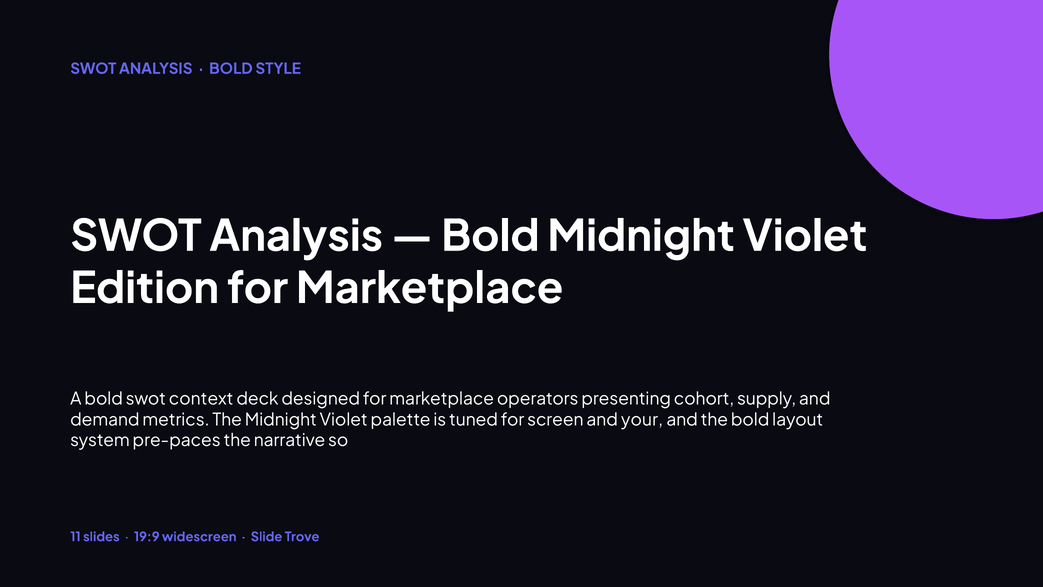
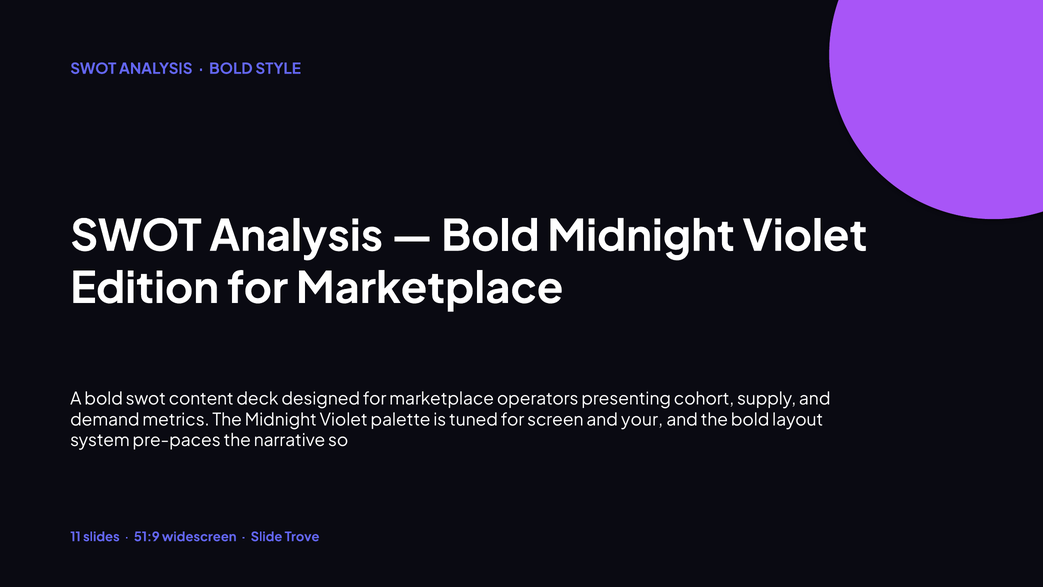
context: context -> content (201, 399)
19:9: 19:9 -> 51:9 (147, 537)
